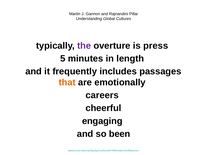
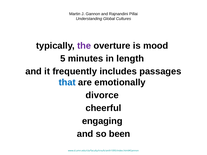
press: press -> mood (156, 46)
that colour: orange -> blue (67, 83)
careers: careers -> divorce (102, 95)
